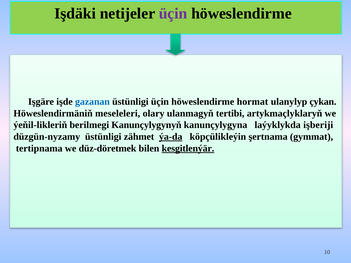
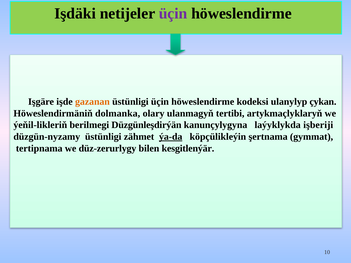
gazanan colour: blue -> orange (92, 102)
hormat: hormat -> kodeksi (253, 102)
meseleleri: meseleleri -> dolmanka (118, 113)
Kanunçylygynyň: Kanunçylygynyň -> Düzgünleşdirýän (146, 125)
düz-döretmek: düz-döretmek -> düz-zerurlygy (108, 149)
kesgitlenýär underline: present -> none (188, 149)
